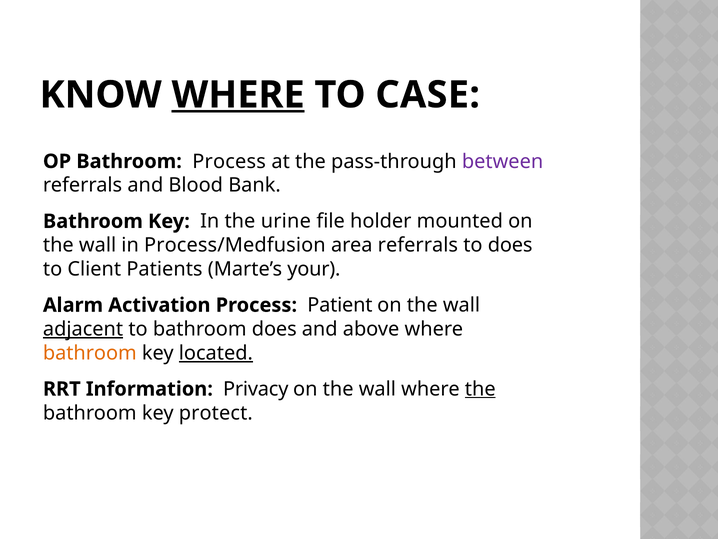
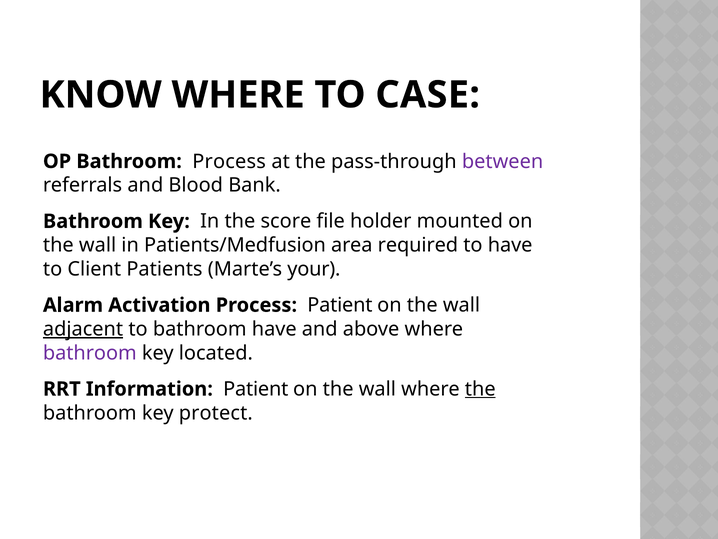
WHERE underline: present -> none (238, 95)
urine: urine -> score (286, 221)
Process/Medfusion: Process/Medfusion -> Patients/Medfusion (235, 245)
area referrals: referrals -> required (418, 245)
to does: does -> have (510, 245)
bathroom does: does -> have (274, 329)
bathroom colour: orange -> purple (90, 353)
located underline: present -> none (216, 353)
Information Privacy: Privacy -> Patient (256, 389)
